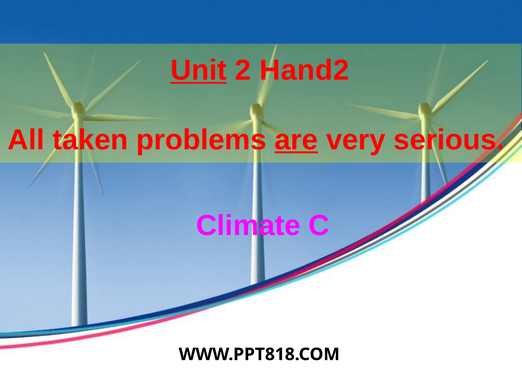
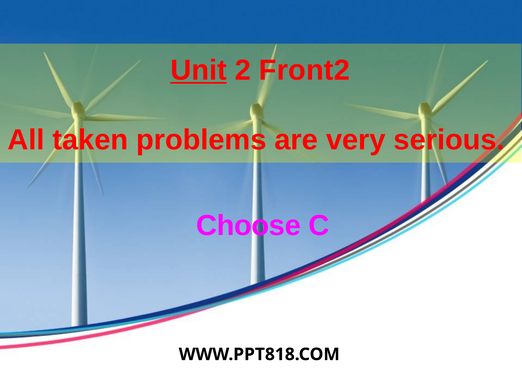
Hand2: Hand2 -> Front2 (304, 70)
are underline: present -> none (296, 140)
Climate: Climate -> Choose (248, 226)
